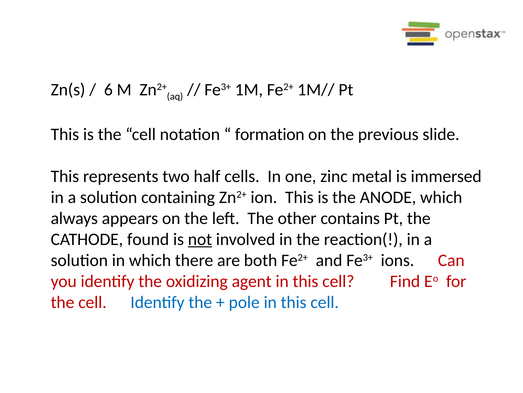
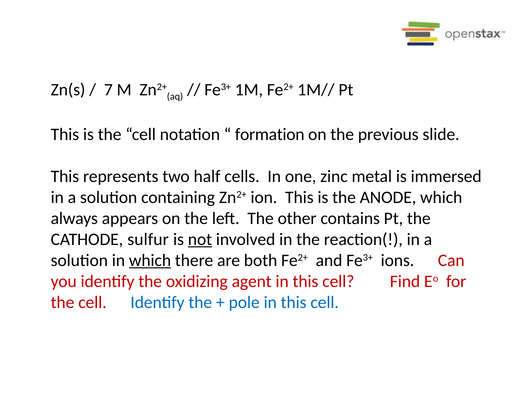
6: 6 -> 7 (108, 90)
found: found -> sulfur (148, 239)
which underline: none -> present (150, 260)
